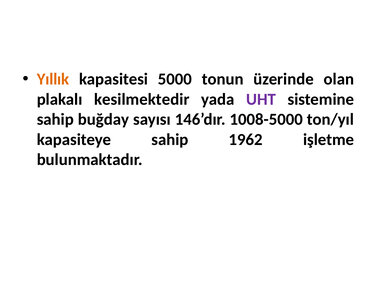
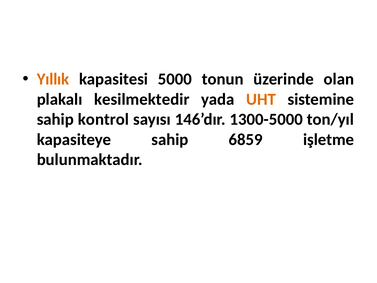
UHT colour: purple -> orange (261, 99)
buğday: buğday -> kontrol (103, 119)
1008-5000: 1008-5000 -> 1300-5000 (266, 119)
1962: 1962 -> 6859 (246, 139)
